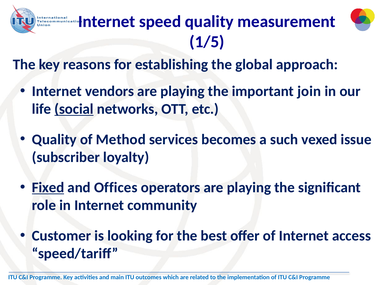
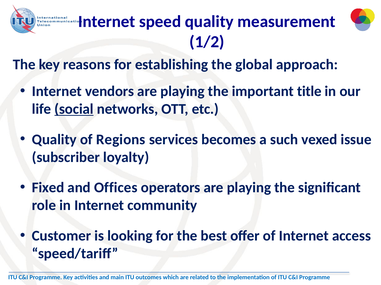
1/5: 1/5 -> 1/2 (207, 42)
join: join -> title (309, 92)
Method: Method -> Regions (121, 140)
Fixed underline: present -> none (48, 188)
